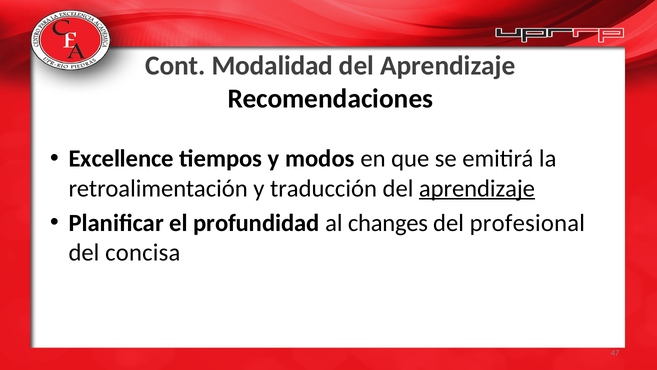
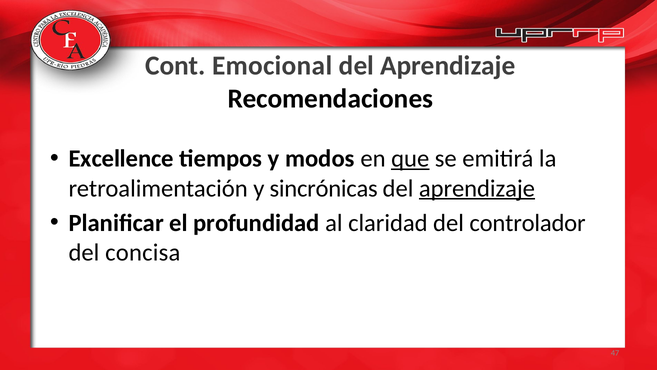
Modalidad: Modalidad -> Emocional (272, 66)
que underline: none -> present (410, 159)
traducción: traducción -> sincrónicas (324, 188)
changes: changes -> claridad (388, 223)
profesional: profesional -> controlador (528, 223)
